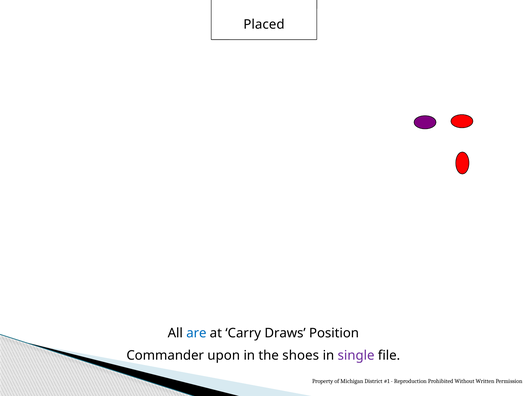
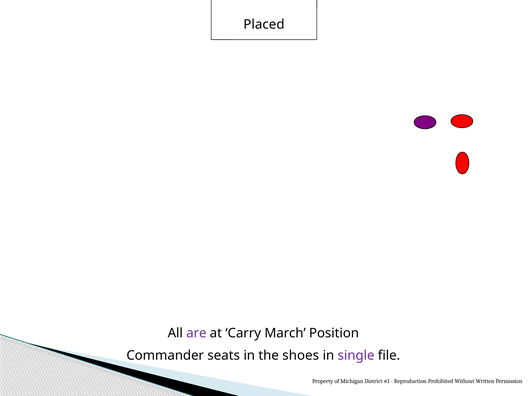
are colour: blue -> purple (196, 333)
Draws: Draws -> March (285, 333)
upon: upon -> seats (224, 356)
